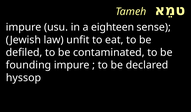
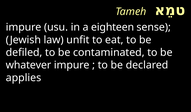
founding: founding -> whatever (29, 65)
hyssop: hyssop -> applies (24, 78)
